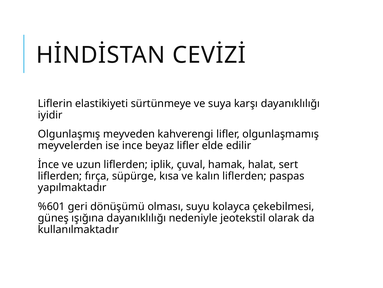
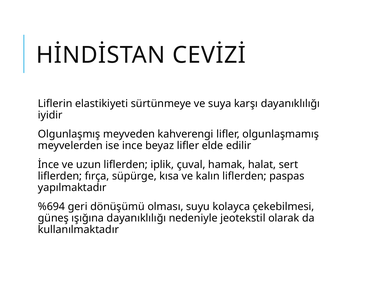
%601: %601 -> %694 (51, 206)
